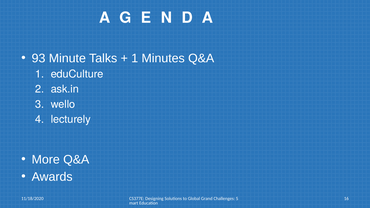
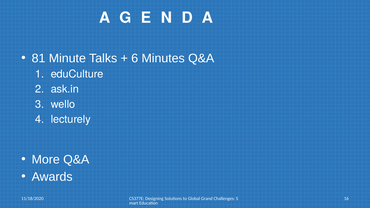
93: 93 -> 81 (39, 58)
1: 1 -> 6 (135, 58)
